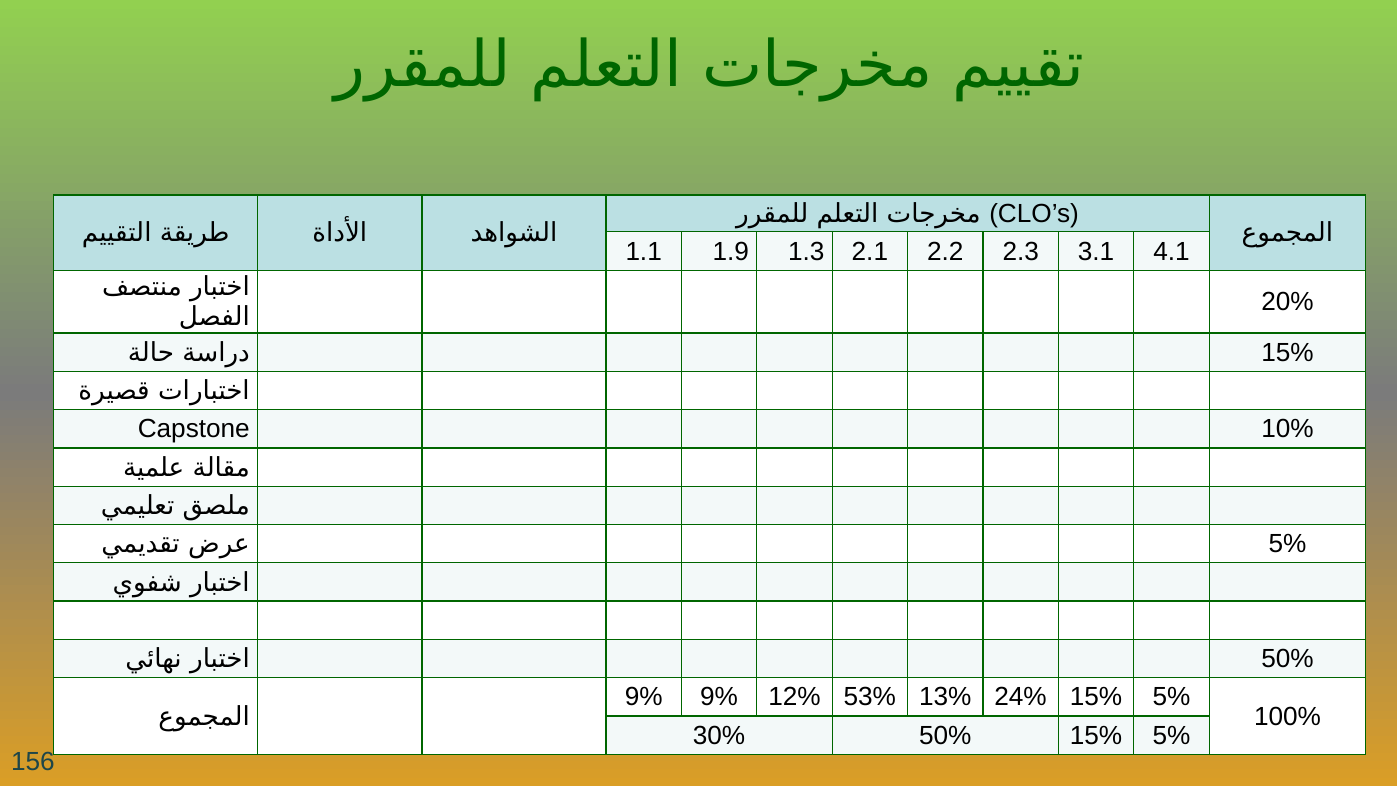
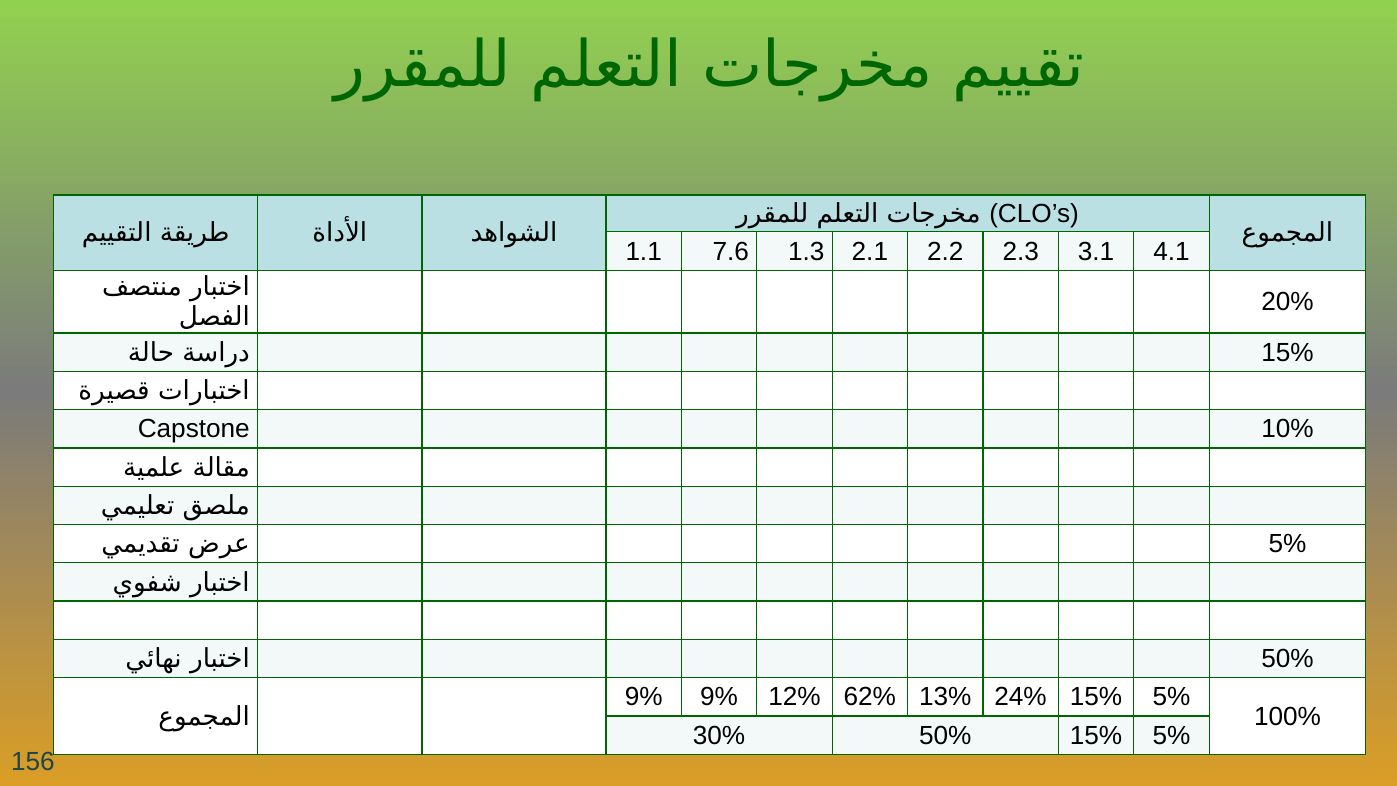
1.9: 1.9 -> 7.6 (731, 251)
53%: 53% -> 62% (870, 697)
